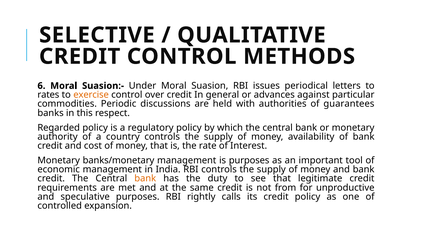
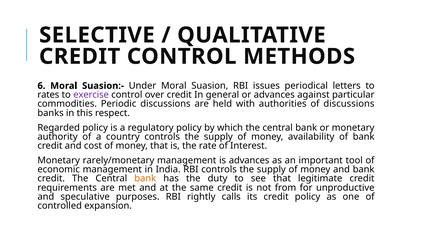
exercise colour: orange -> purple (91, 95)
of guarantees: guarantees -> discussions (349, 104)
banks/monetary: banks/monetary -> rarely/monetary (118, 161)
is purposes: purposes -> advances (249, 161)
